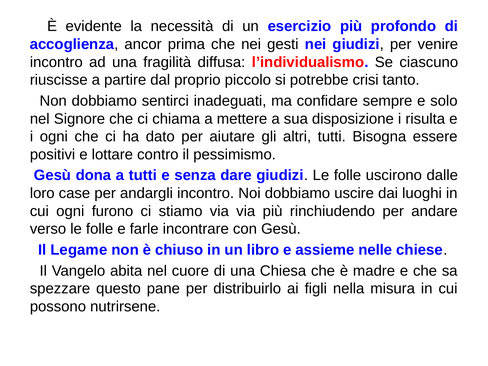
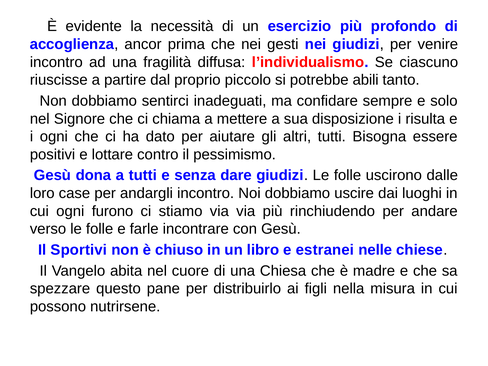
crisi: crisi -> abili (366, 80)
Legame: Legame -> Sportivi (79, 250)
assieme: assieme -> estranei (325, 250)
